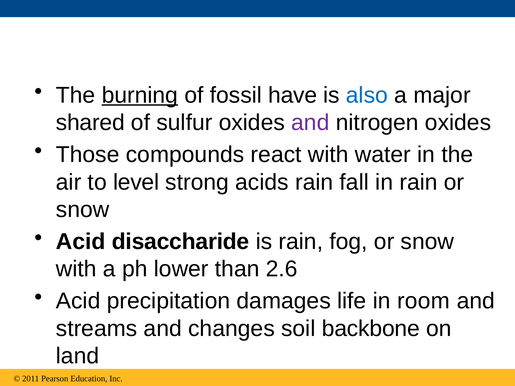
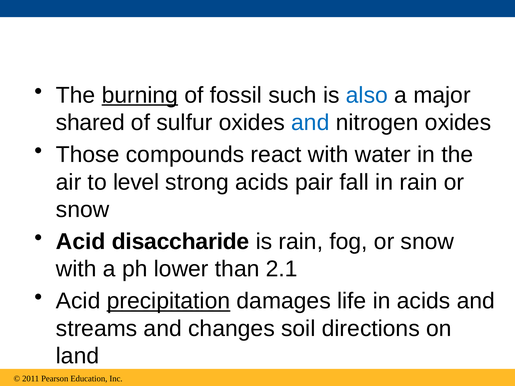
have: have -> such (293, 95)
and colour: purple -> blue (310, 123)
acids rain: rain -> pair (314, 182)
2.6: 2.6 -> 2.1 (282, 269)
precipitation underline: none -> present (168, 301)
in room: room -> acids (424, 301)
backbone: backbone -> directions (371, 329)
